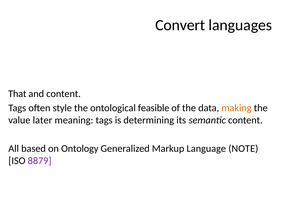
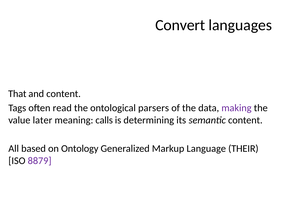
style: style -> read (62, 108)
feasible: feasible -> parsers (154, 108)
making colour: orange -> purple (236, 108)
meaning tags: tags -> calls (104, 120)
NOTE: NOTE -> THEIR (243, 149)
